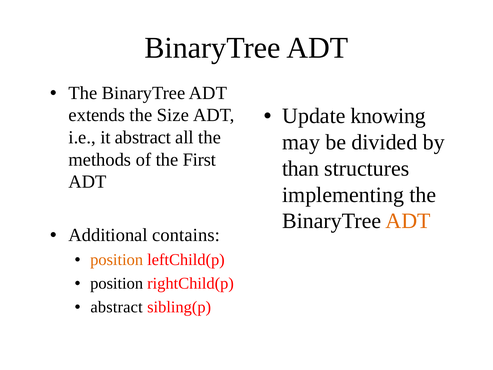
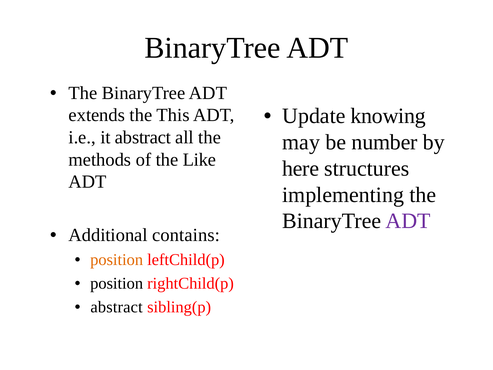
Size: Size -> This (173, 115)
divided: divided -> number (385, 142)
First: First -> Like (199, 160)
than: than -> here (301, 168)
ADT colour: orange -> purple (408, 221)
